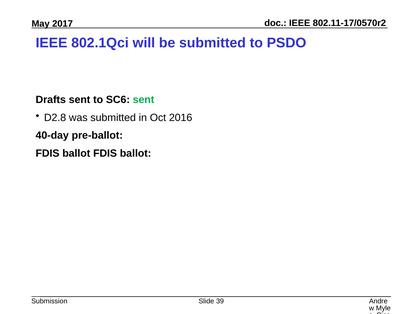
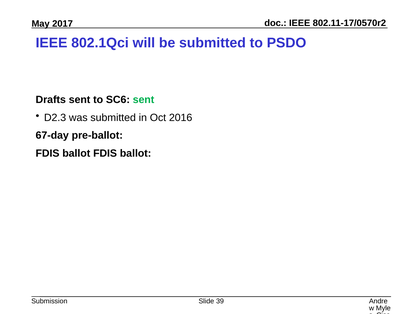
D2.8: D2.8 -> D2.3 (55, 118)
40-day: 40-day -> 67-day (52, 136)
